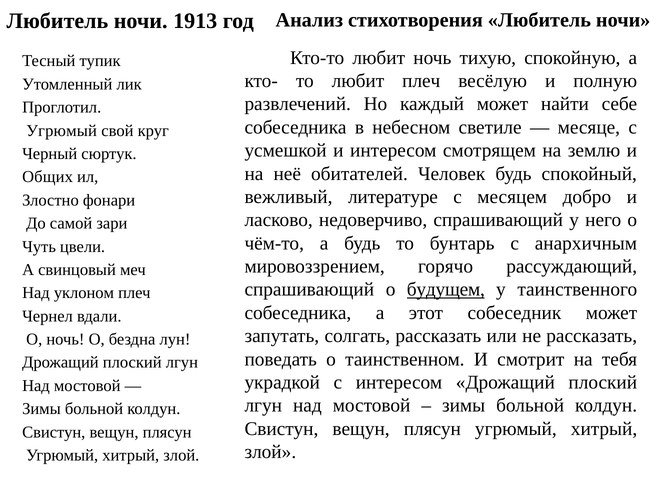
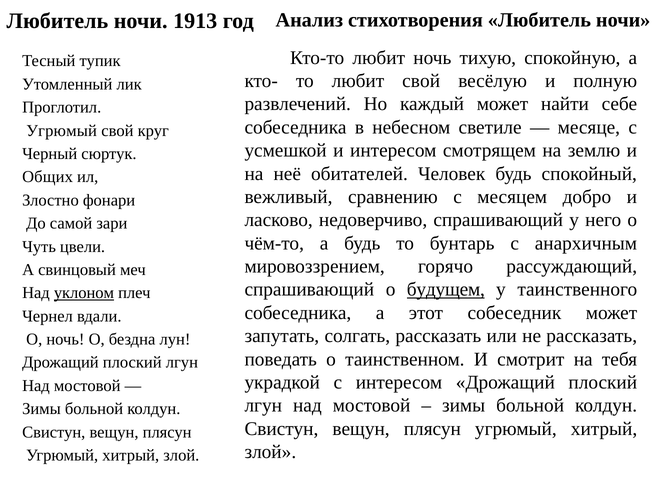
любит плеч: плеч -> свой (421, 81)
литературе: литературе -> сравнению (393, 197)
уклоном underline: none -> present (84, 293)
